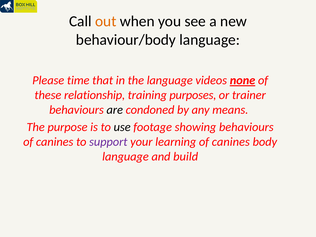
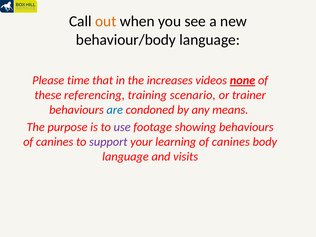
the language: language -> increases (170, 80)
relationship: relationship -> referencing (94, 95)
purposes: purposes -> scenario (193, 95)
are colour: black -> blue (115, 110)
use colour: black -> purple (122, 127)
build: build -> visits (186, 156)
